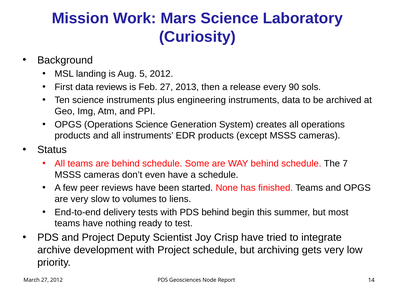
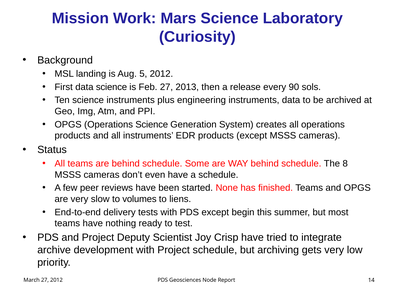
data reviews: reviews -> science (112, 87)
7: 7 -> 8 (345, 164)
PDS behind: behind -> except (215, 212)
